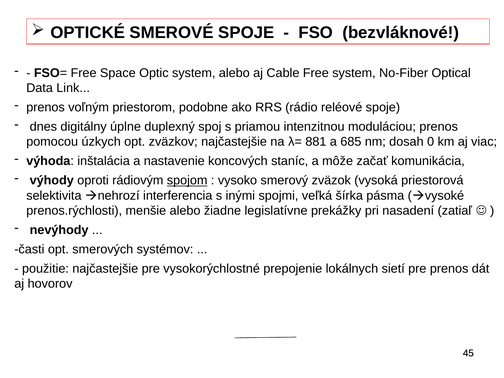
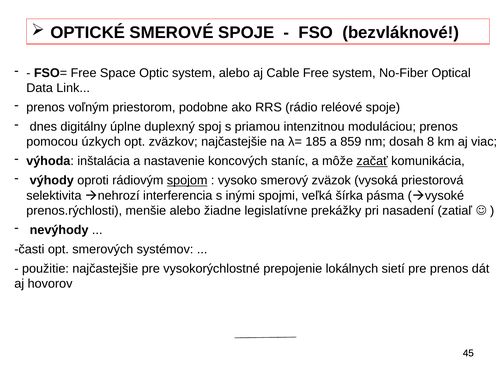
881: 881 -> 185 (316, 142)
685: 685 -> 859 (351, 142)
0: 0 -> 8 (431, 142)
začať underline: none -> present (372, 161)
